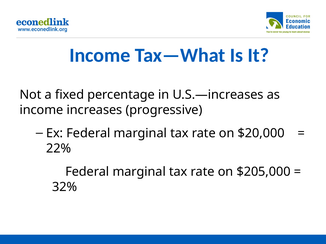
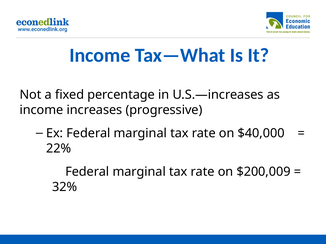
$20,000: $20,000 -> $40,000 (261, 133)
$205,000: $205,000 -> $200,009 (264, 172)
